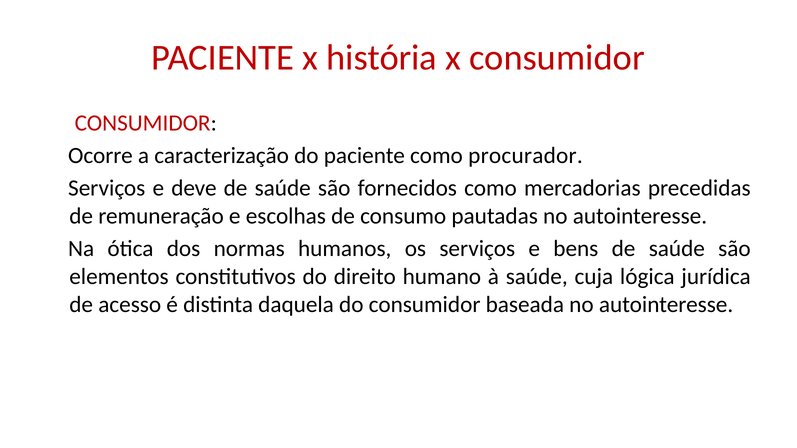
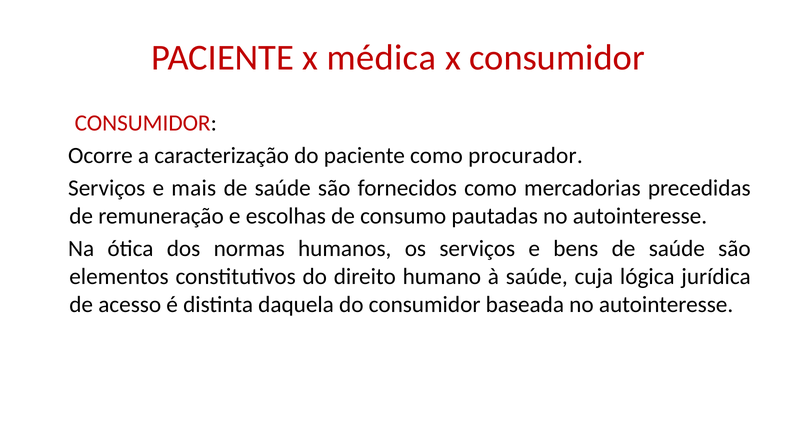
história: história -> médica (381, 58)
deve: deve -> mais (194, 188)
